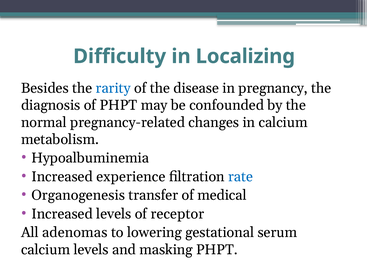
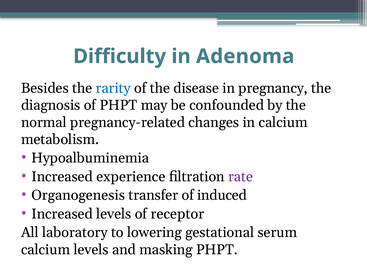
Localizing: Localizing -> Adenoma (245, 56)
rate colour: blue -> purple (241, 177)
medical: medical -> induced (222, 195)
adenomas: adenomas -> laboratory (75, 233)
